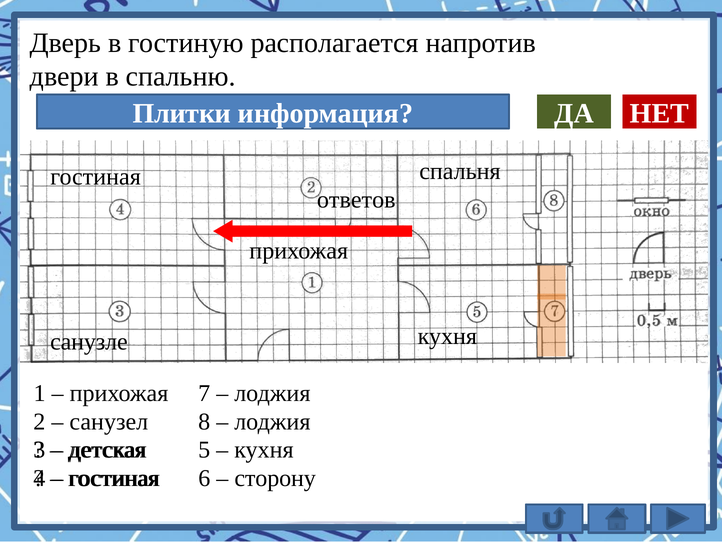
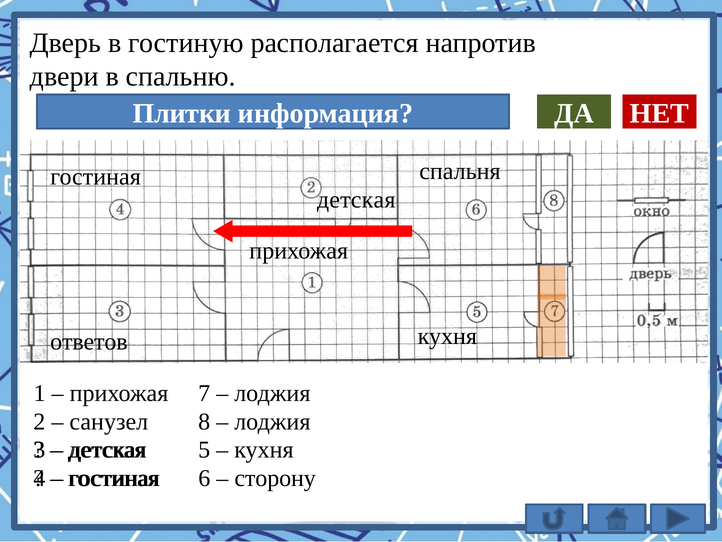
ответов: ответов -> детская (356, 199)
санузле: санузле -> ответов (89, 342)
